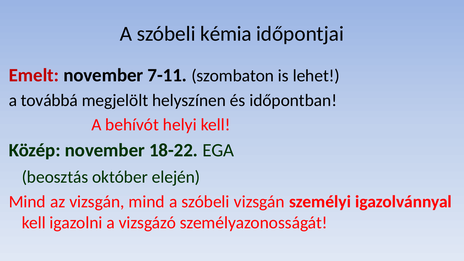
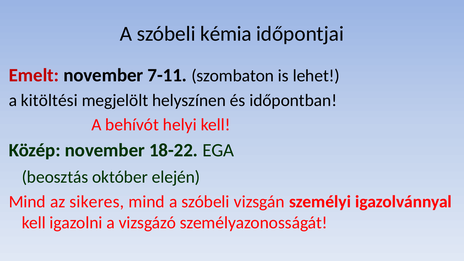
továbbá: továbbá -> kitöltési (49, 100)
az vizsgán: vizsgán -> sikeres (97, 202)
